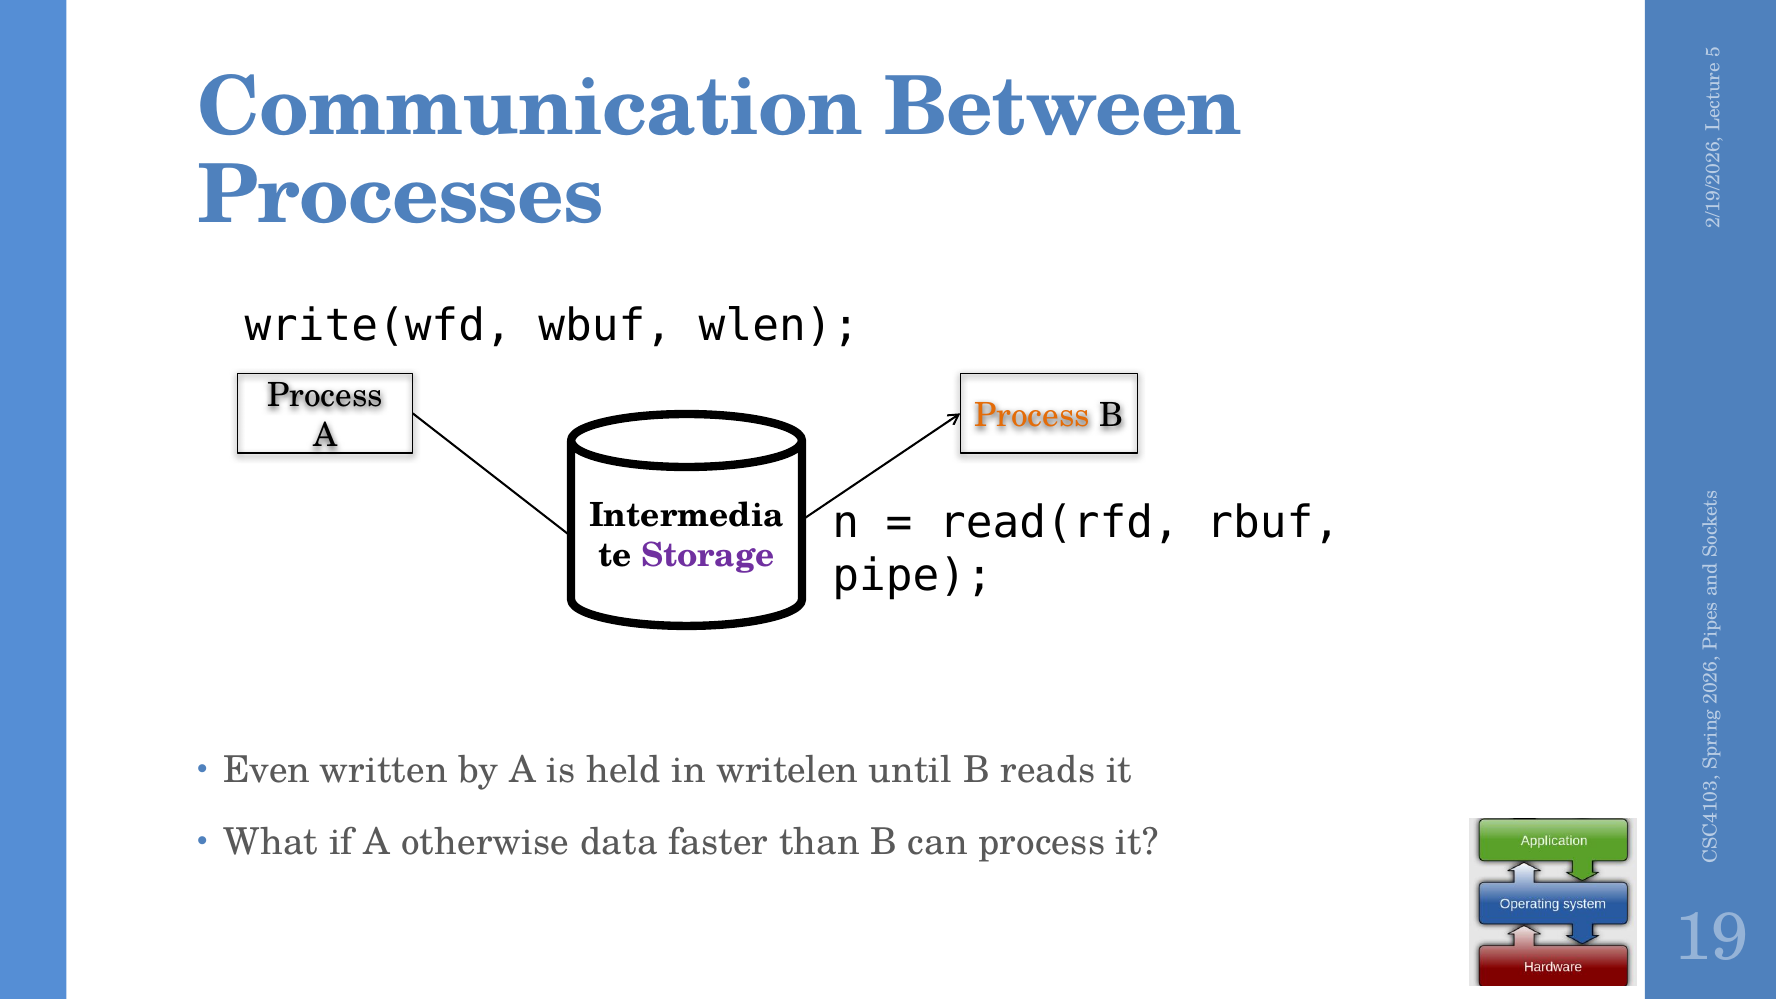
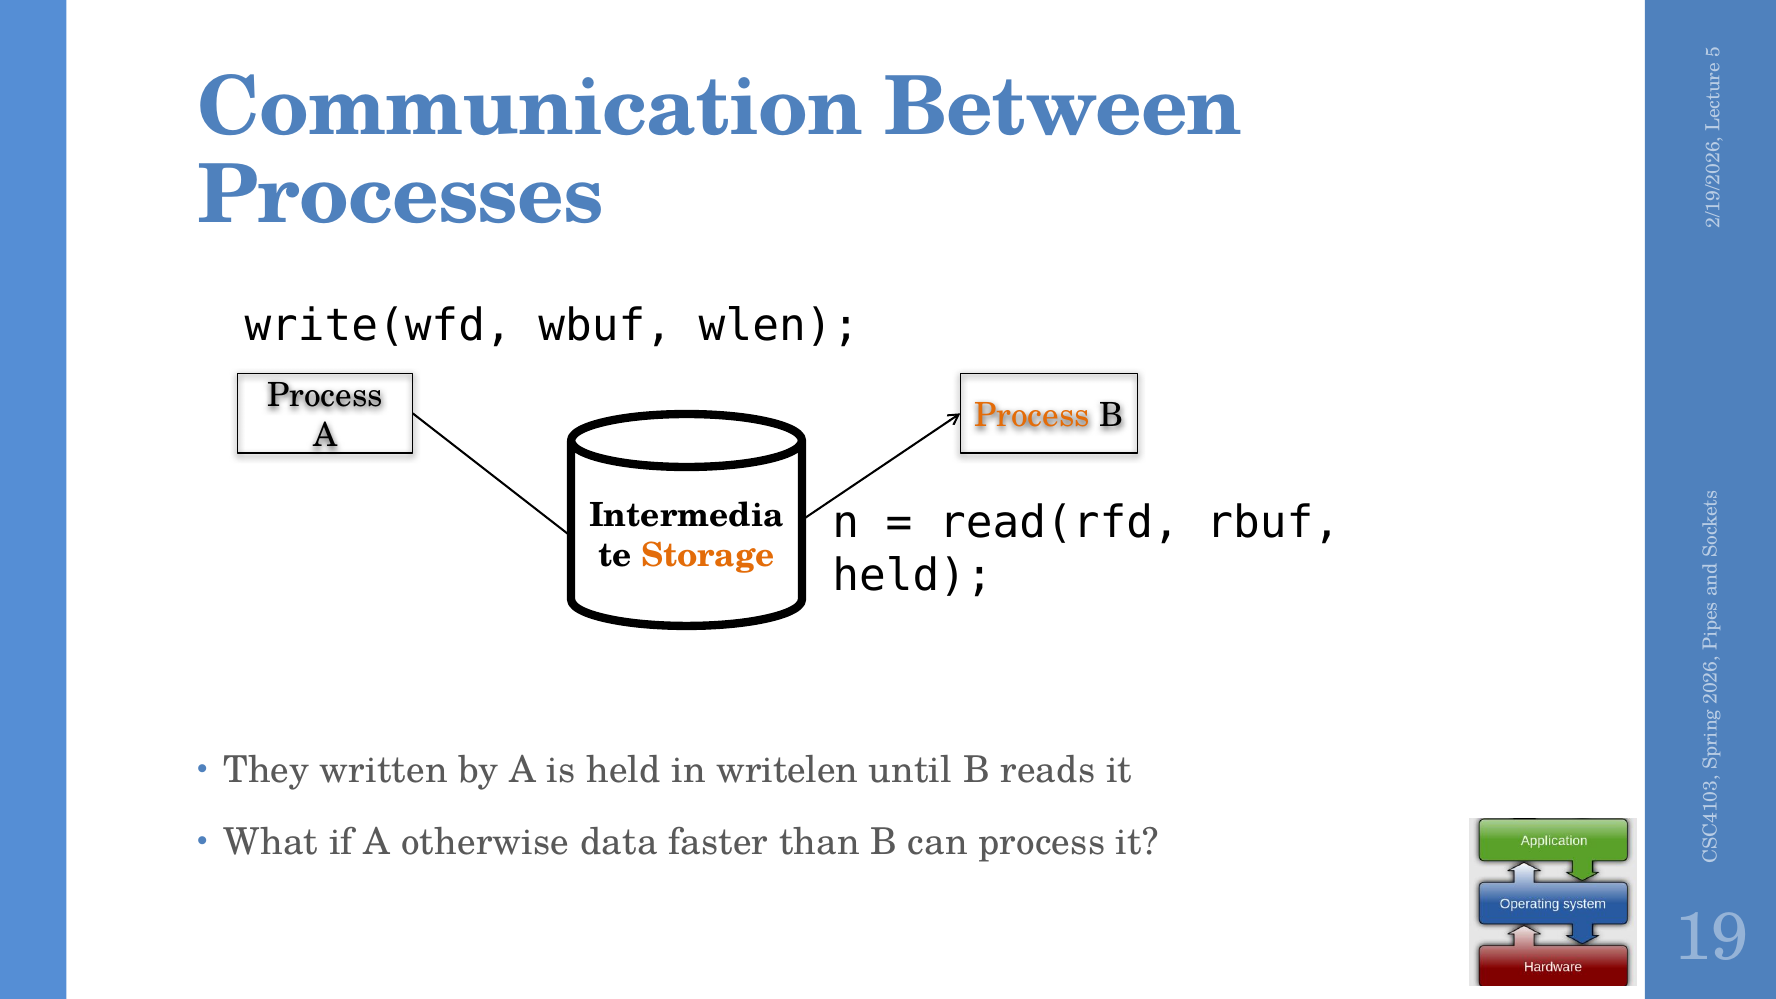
Storage colour: purple -> orange (708, 556)
pipe: pipe -> held (913, 576)
Even: Even -> They (266, 770)
